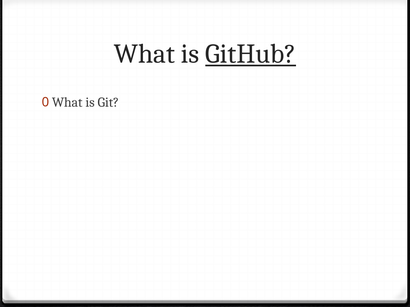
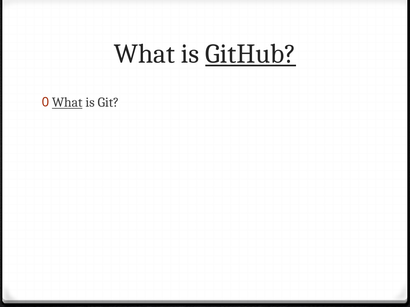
What underline: none -> present (67, 103)
